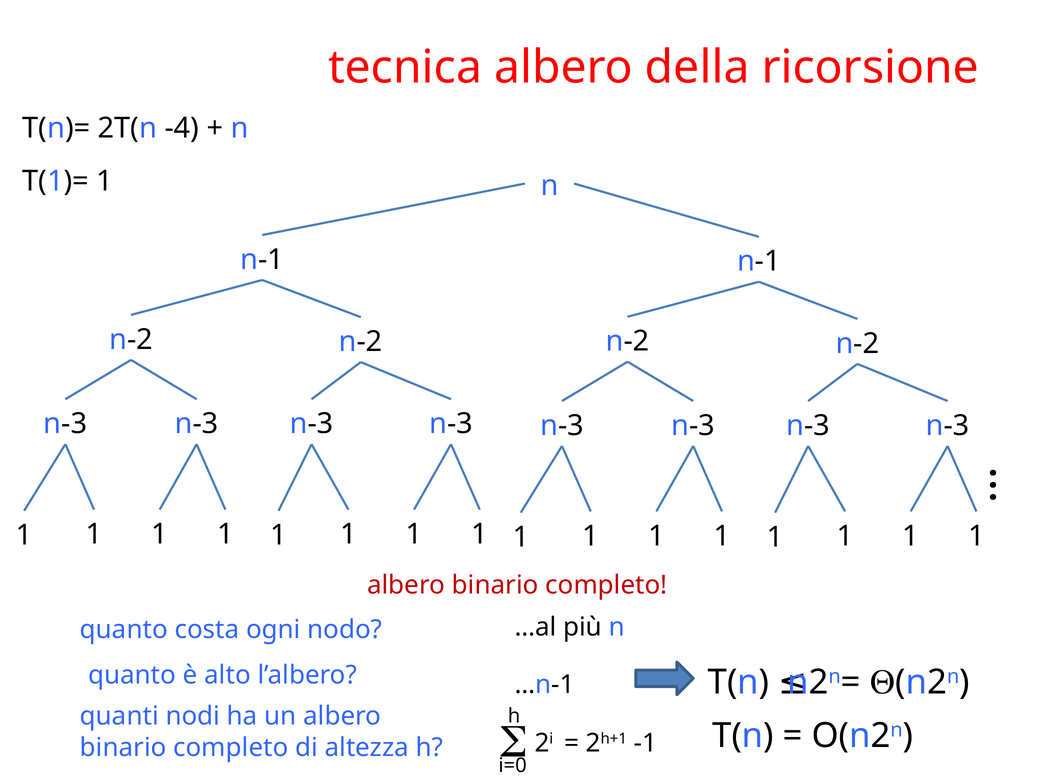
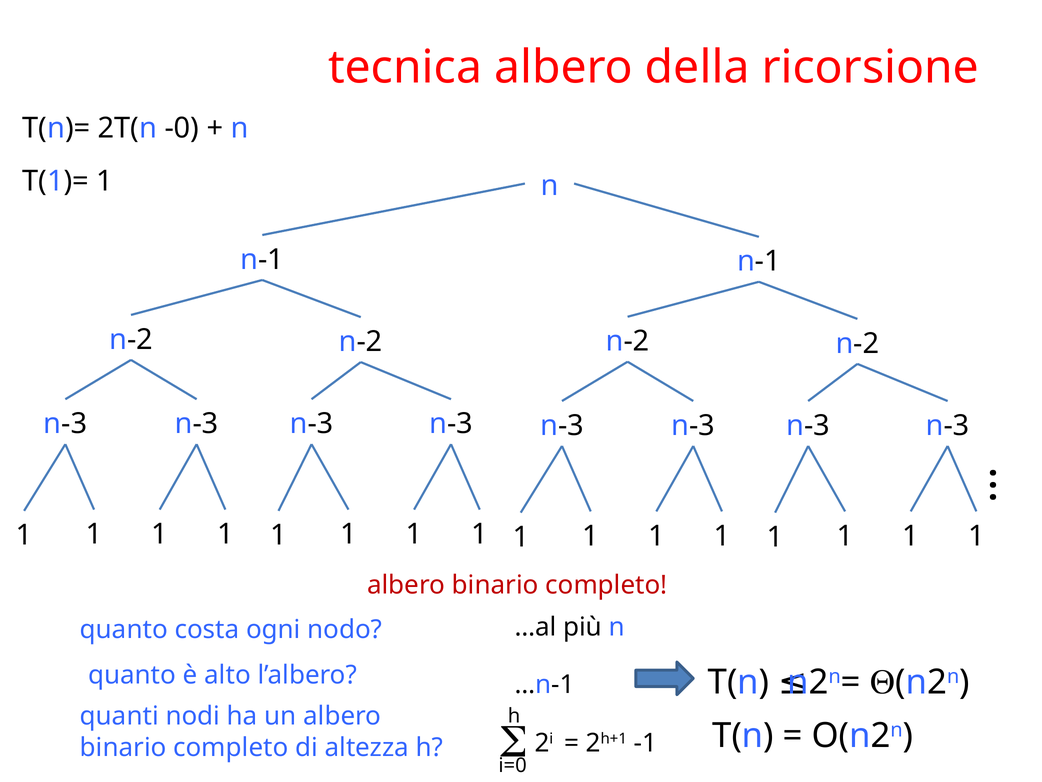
-4: -4 -> -0 (182, 128)
